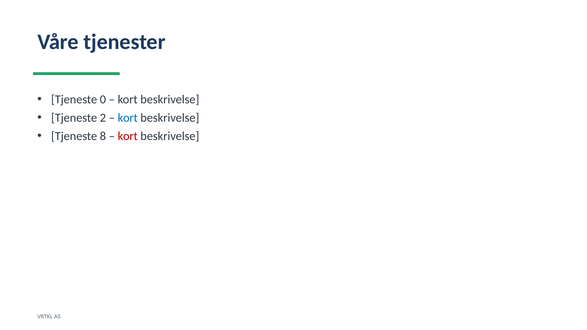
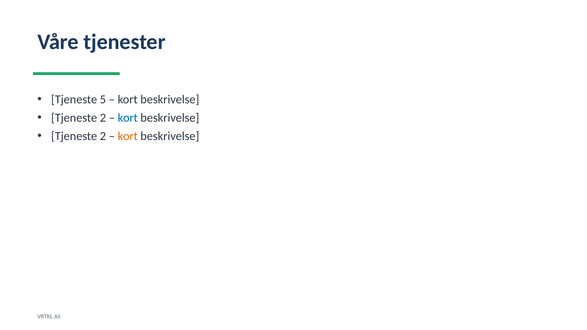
0: 0 -> 5 (103, 99)
8: 8 -> 2 (103, 136)
kort colour: red -> orange (128, 136)
